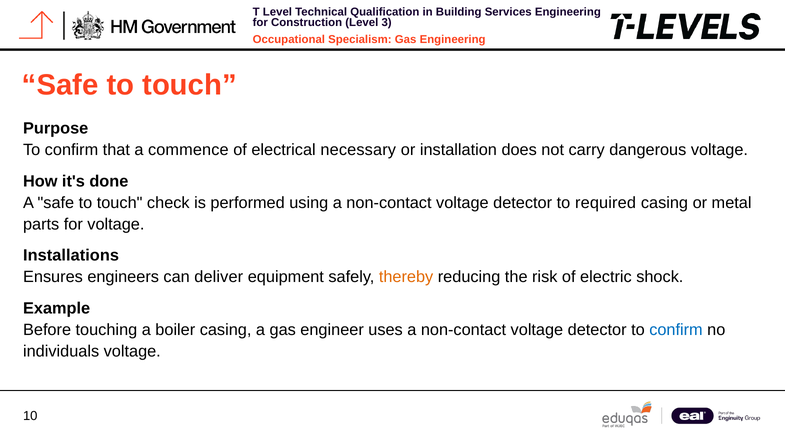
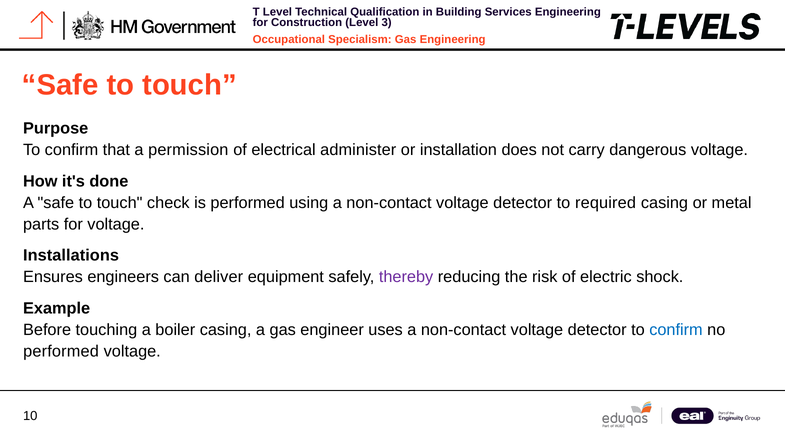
commence: commence -> permission (188, 150)
necessary: necessary -> administer (358, 150)
thereby colour: orange -> purple (406, 277)
individuals: individuals -> performed (61, 351)
